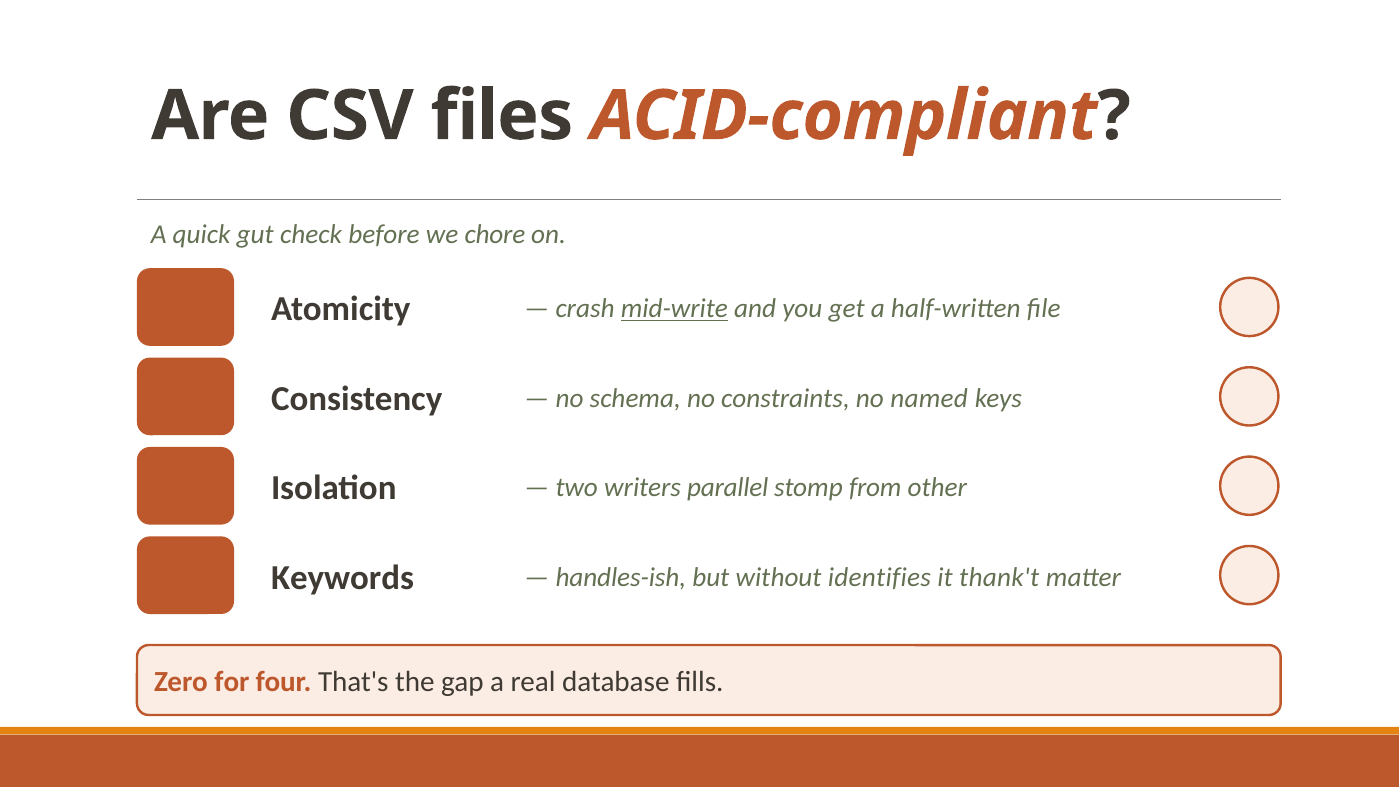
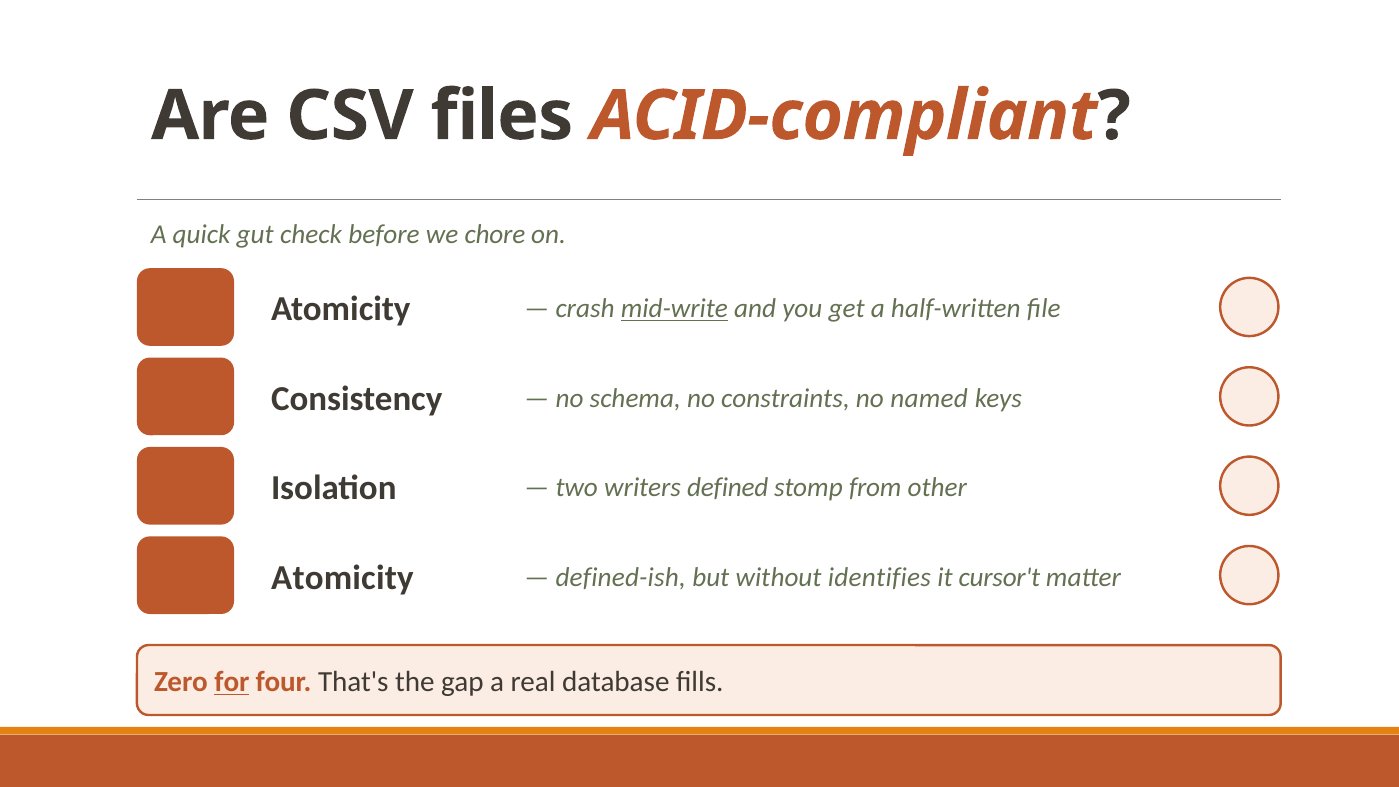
parallel: parallel -> defined (728, 488)
Keywords: Keywords -> Atomicity (342, 578)
handles-ish: handles-ish -> defined-ish (621, 577)
thank't: thank't -> cursor't (1000, 577)
for underline: none -> present (232, 682)
